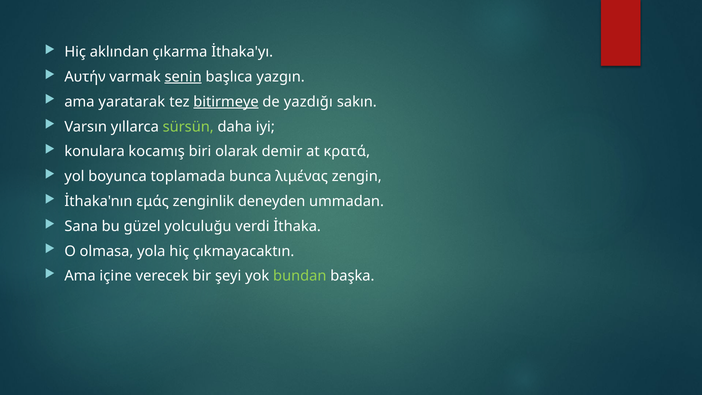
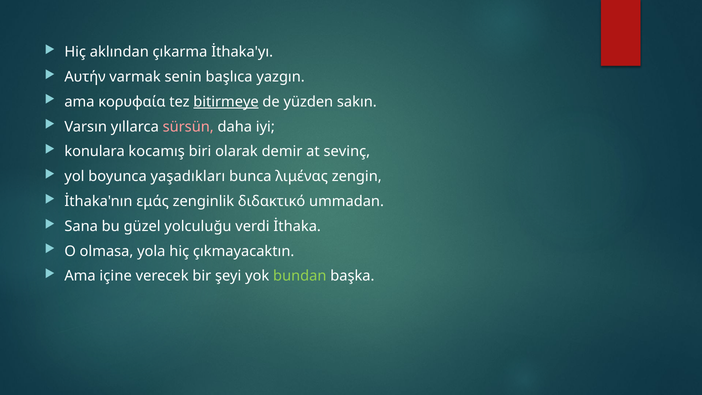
senin underline: present -> none (183, 77)
yaratarak: yaratarak -> κορυφαία (132, 102)
yazdığı: yazdığı -> yüzden (308, 102)
sürsün colour: light green -> pink (188, 127)
κρατά: κρατά -> sevinç (347, 152)
toplamada: toplamada -> yaşadıkları (188, 176)
deneyden: deneyden -> διδακτικό (272, 201)
